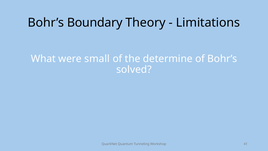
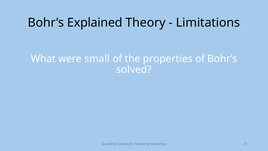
Boundary: Boundary -> Explained (95, 23)
determine: determine -> properties (168, 59)
